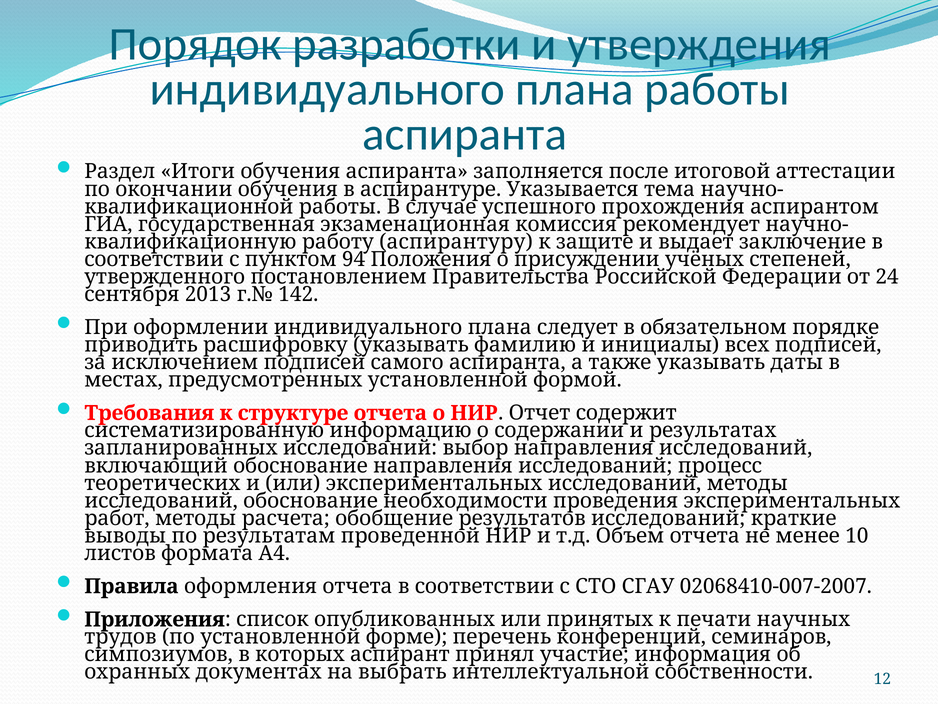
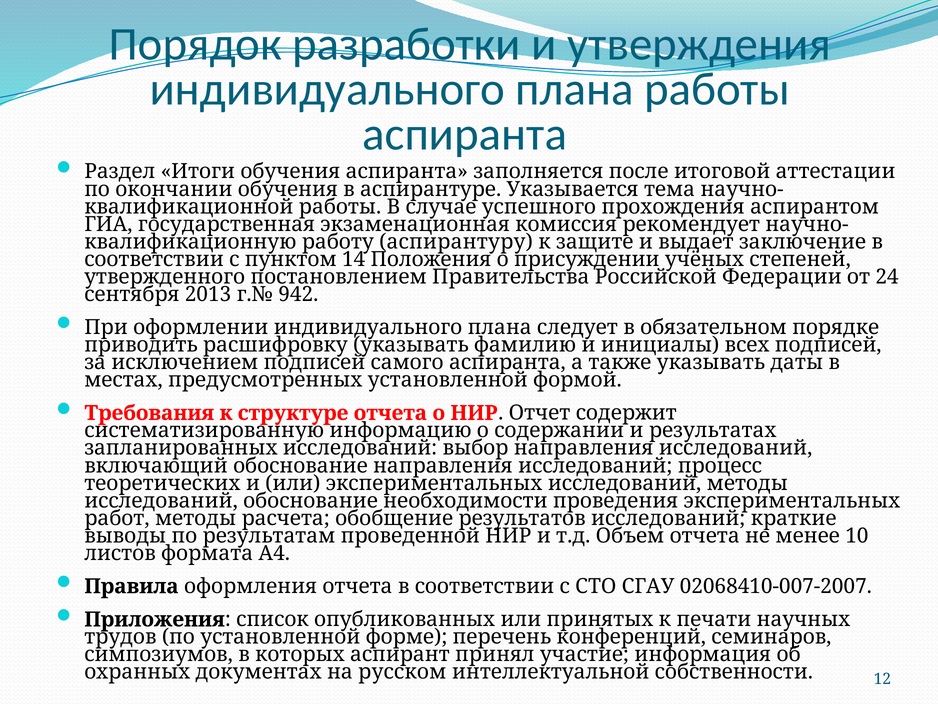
94: 94 -> 14 (354, 259)
142: 142 -> 942 (298, 294)
выбрать: выбрать -> русском (402, 672)
